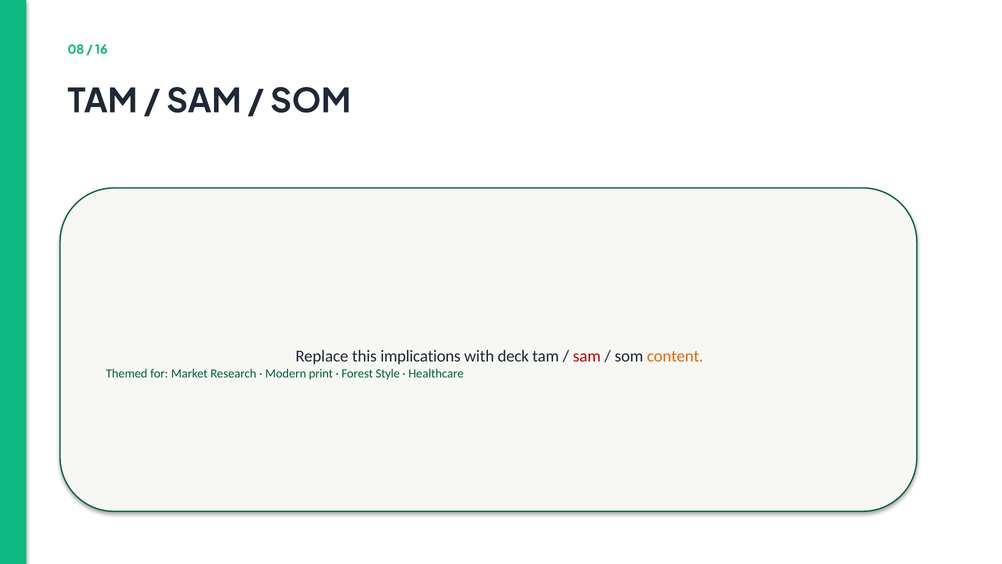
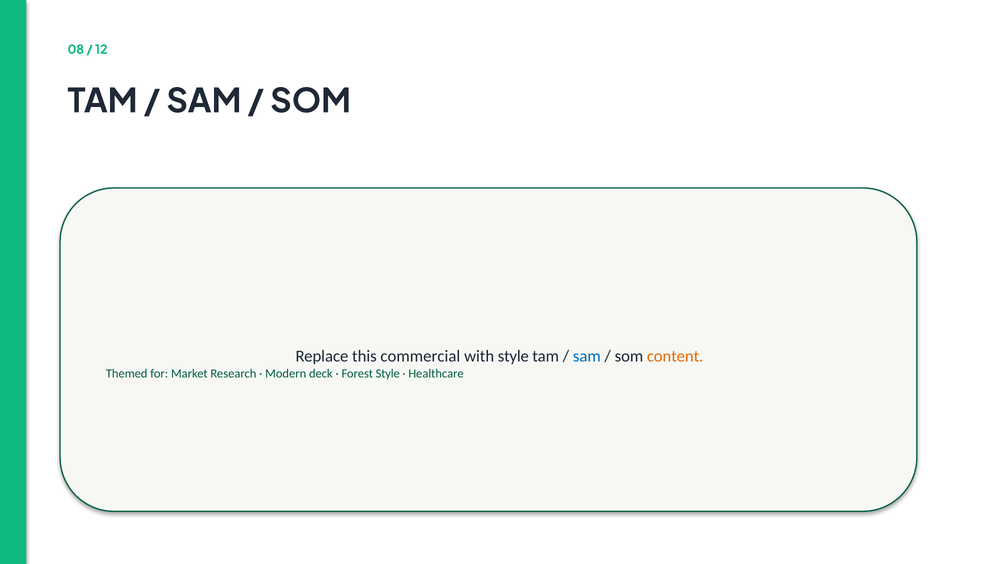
16: 16 -> 12 (101, 50)
implications: implications -> commercial (420, 356)
with deck: deck -> style (513, 356)
sam colour: red -> blue (587, 356)
print: print -> deck (321, 373)
